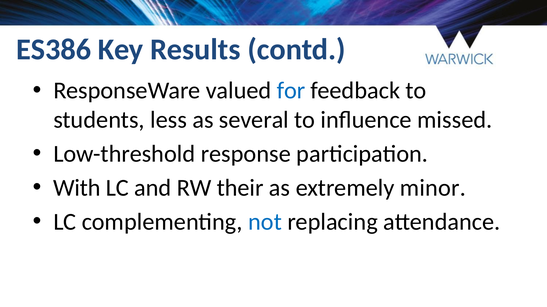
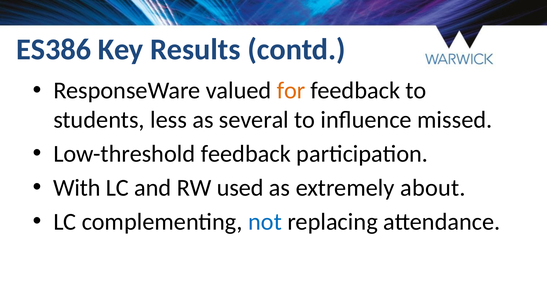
for colour: blue -> orange (291, 91)
Low-threshold response: response -> feedback (246, 154)
their: their -> used (240, 188)
minor: minor -> about (433, 188)
